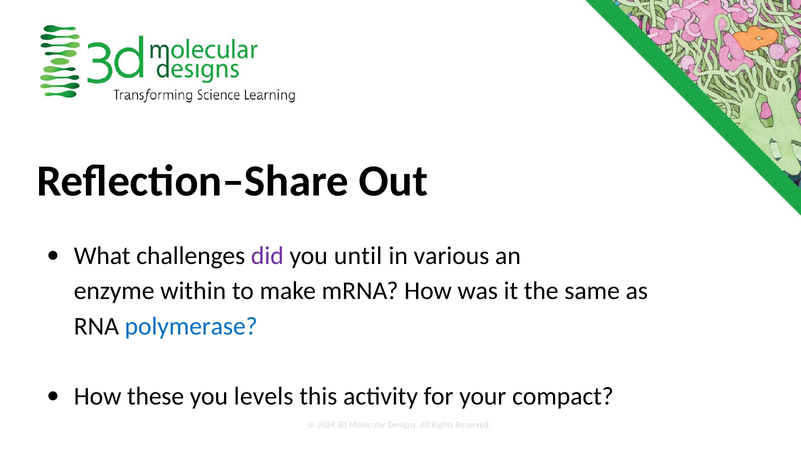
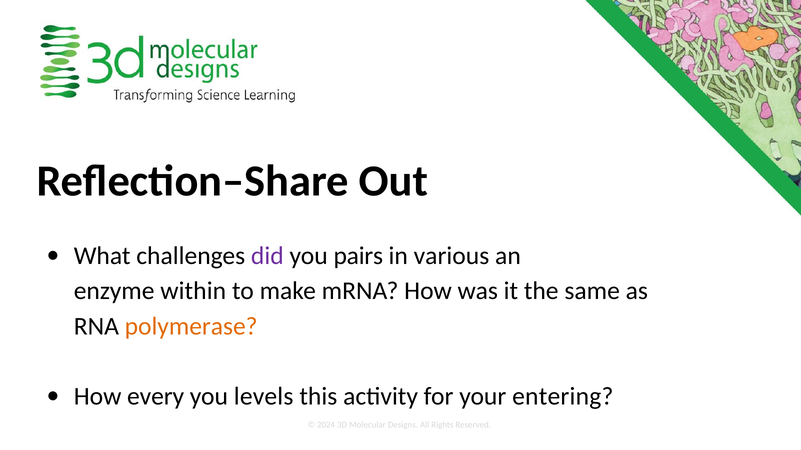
until: until -> pairs (358, 256)
polymerase colour: blue -> orange (191, 326)
these: these -> every (156, 397)
compact: compact -> entering (563, 397)
